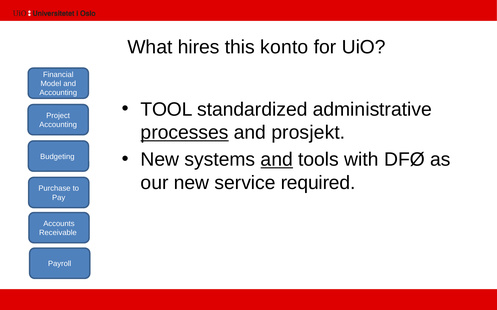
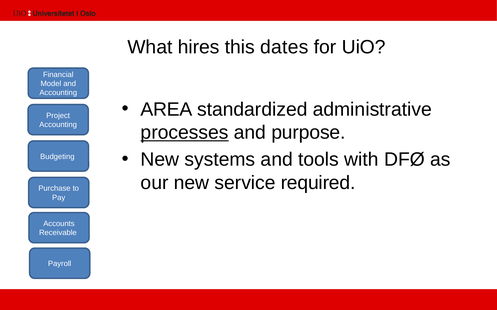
konto: konto -> dates (284, 47)
TOOL: TOOL -> AREA (166, 110)
prosjekt: prosjekt -> purpose (308, 133)
and underline: present -> none (277, 160)
